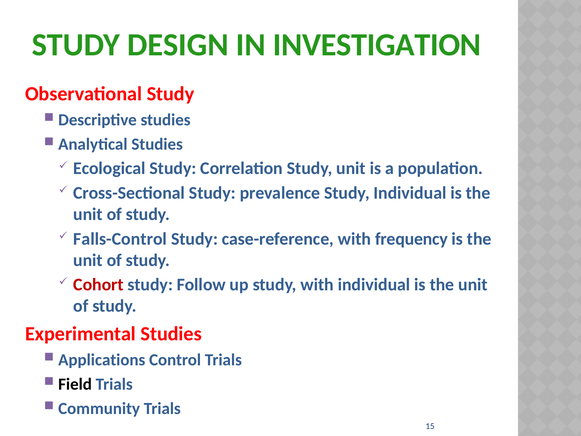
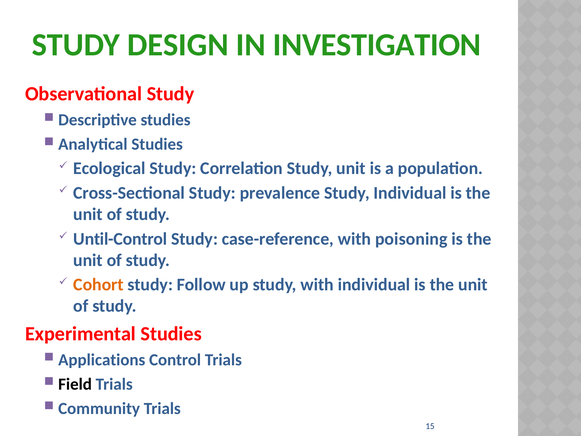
Falls-Control: Falls-Control -> Until-Control (120, 239)
frequency: frequency -> poisoning (411, 239)
Cohort colour: red -> orange (98, 285)
